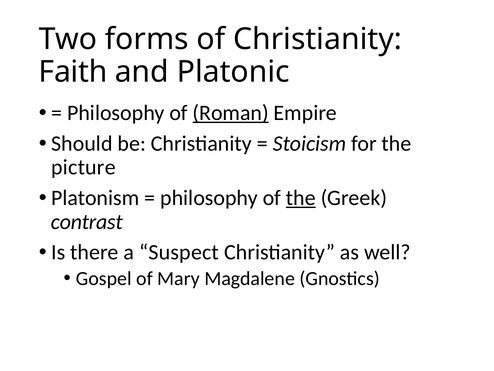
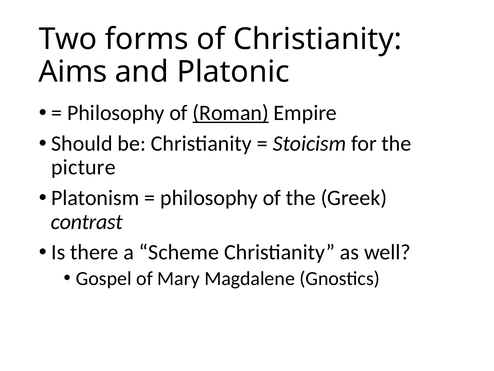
Faith: Faith -> Aims (73, 72)
the underline: present -> none (301, 198)
Suspect: Suspect -> Scheme (179, 252)
